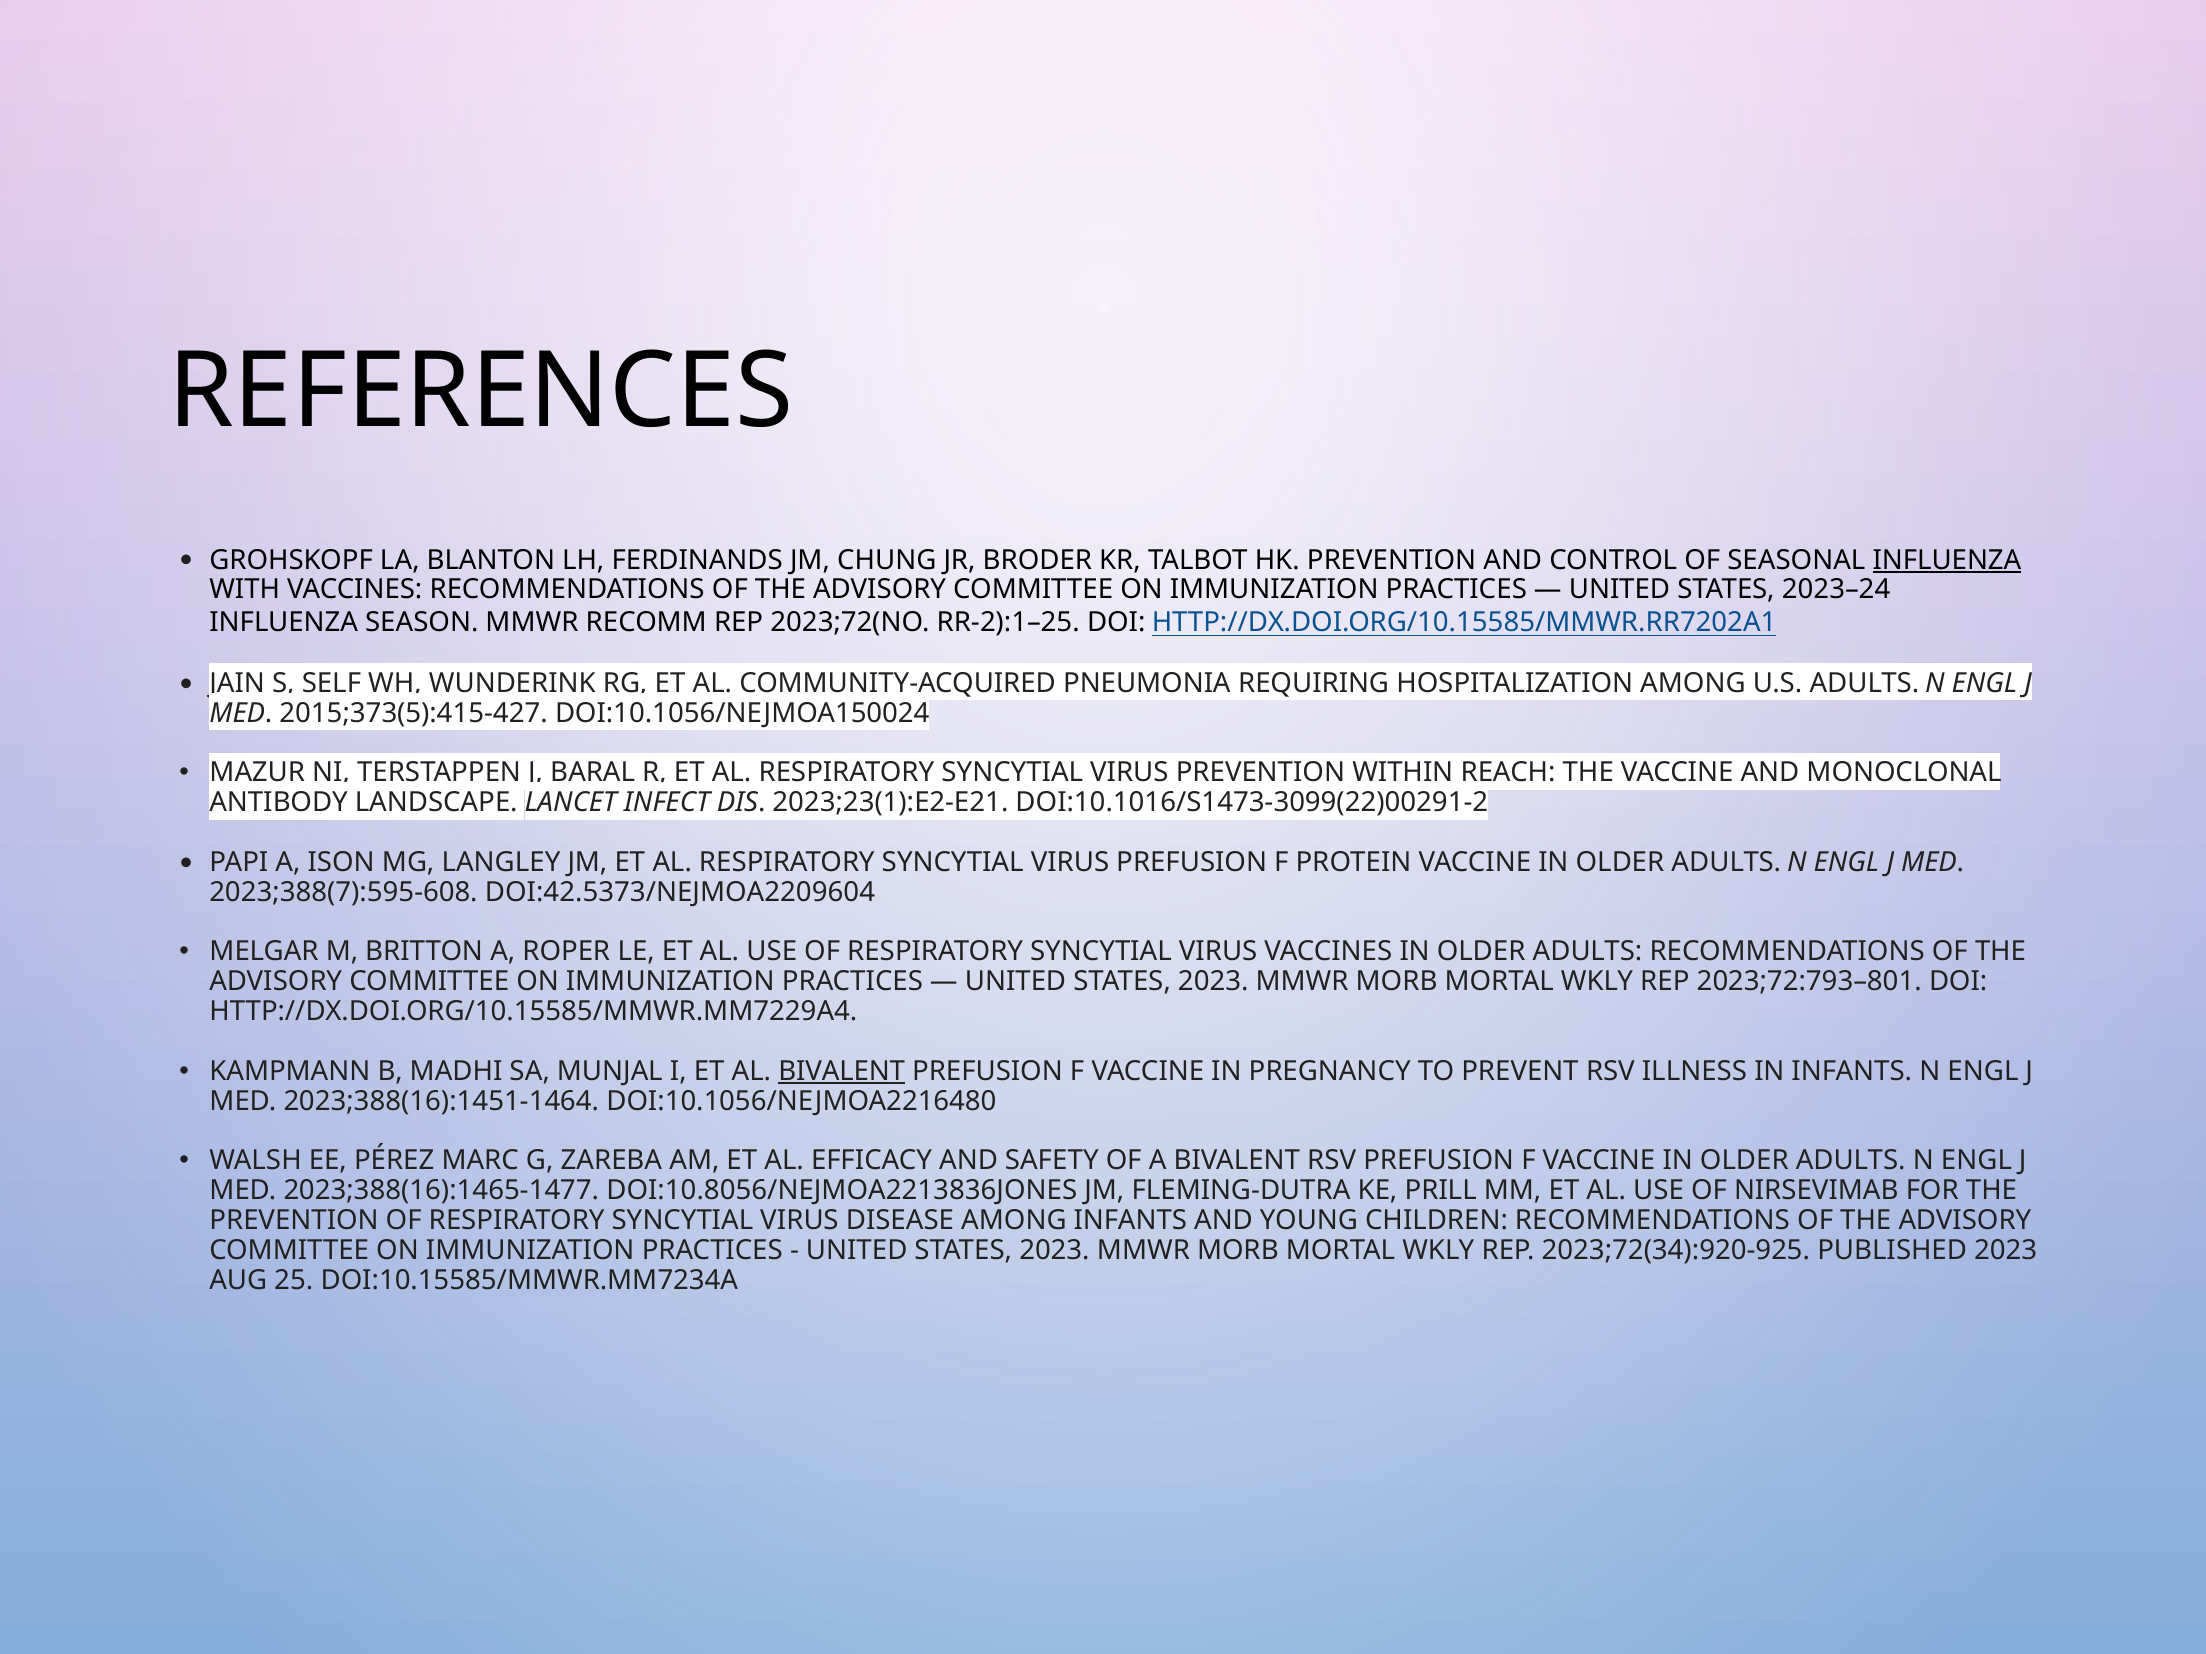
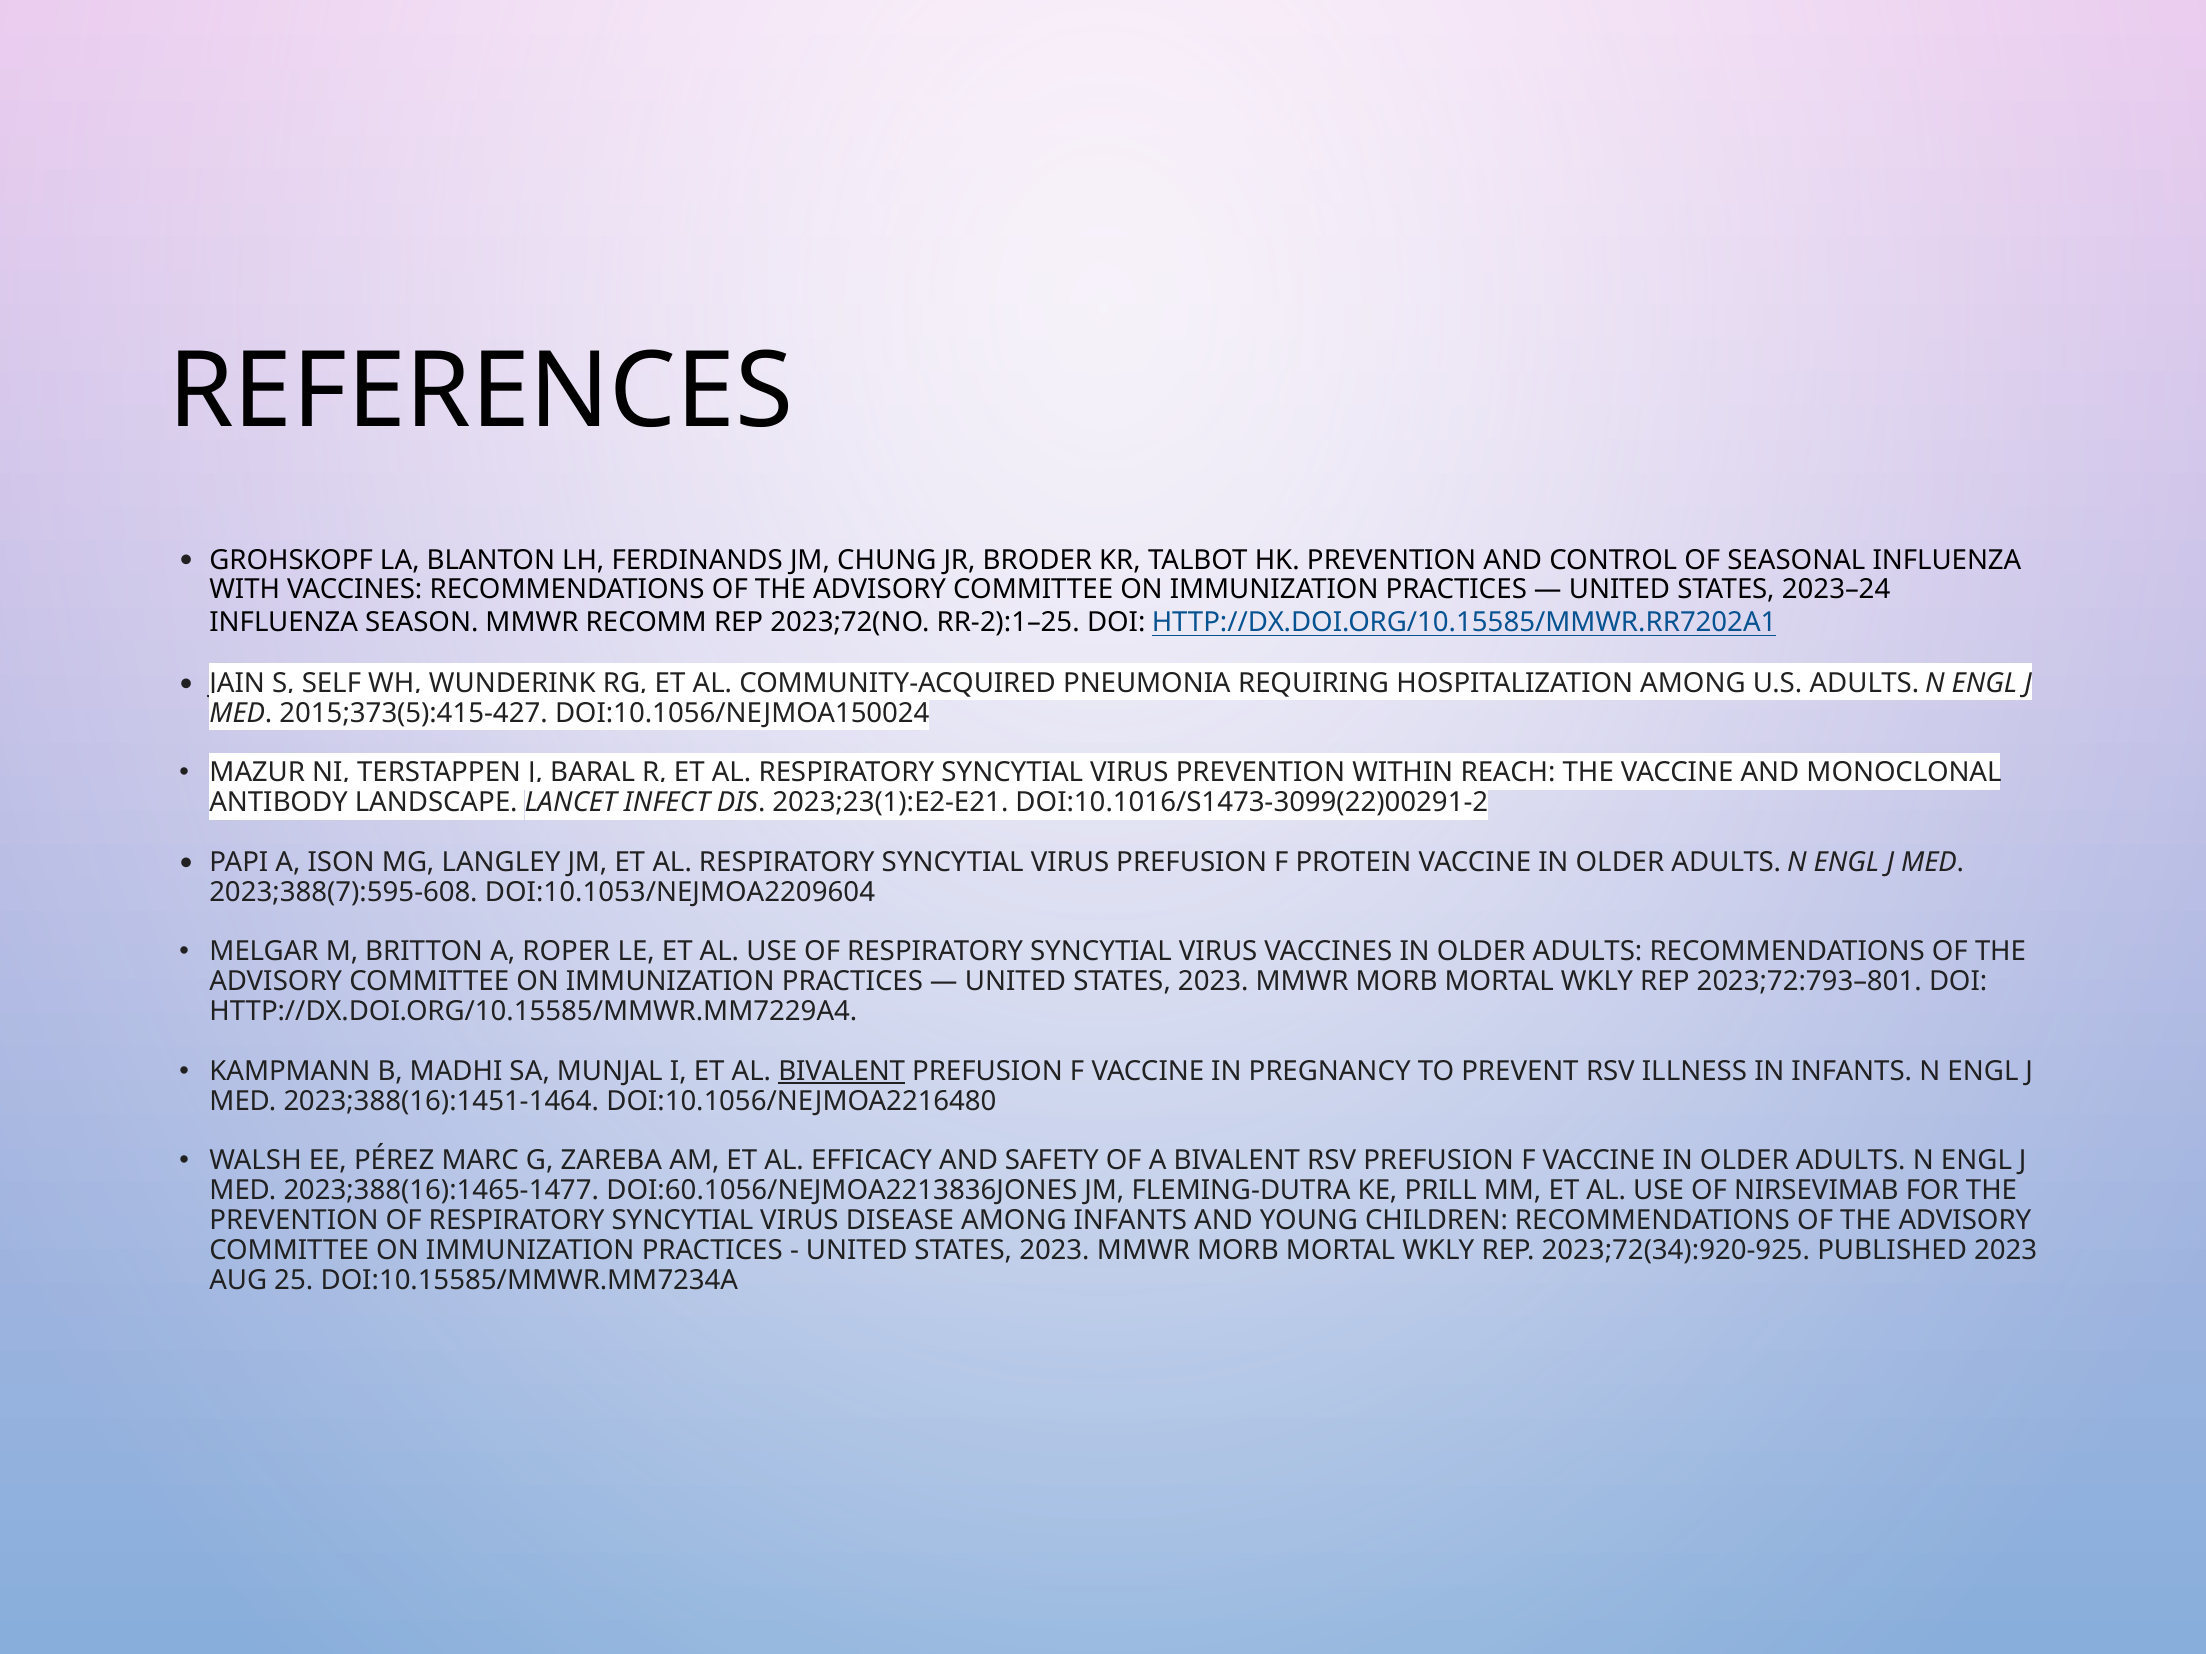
INFLUENZA underline: present -> none (1947, 560)
DOI:42.5373/NEJMOA2209604: DOI:42.5373/NEJMOA2209604 -> DOI:10.1053/NEJMOA2209604 (680, 892)
DOI:10.8056/NEJMOA2213836JONES: DOI:10.8056/NEJMOA2213836JONES -> DOI:60.1056/NEJMOA2213836JONES (842, 1191)
